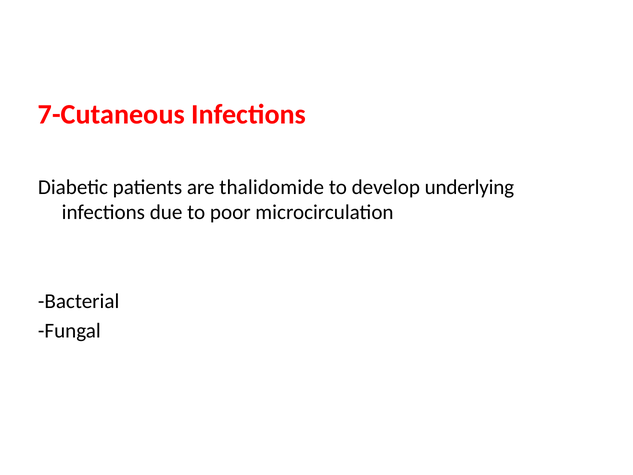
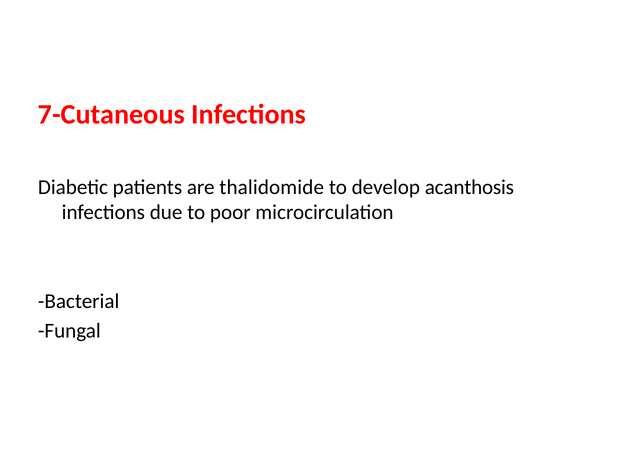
underlying: underlying -> acanthosis (469, 187)
